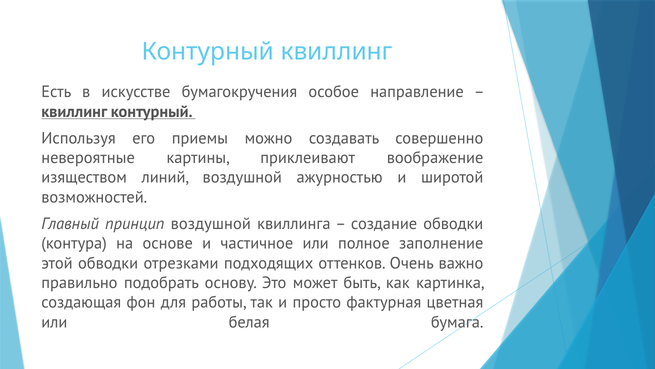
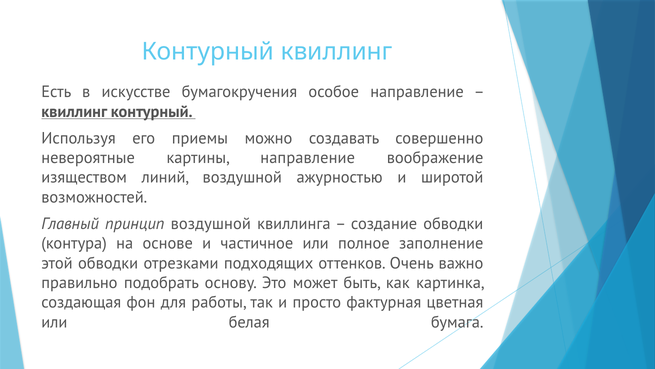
картины приклеивают: приклеивают -> направление (308, 158)
